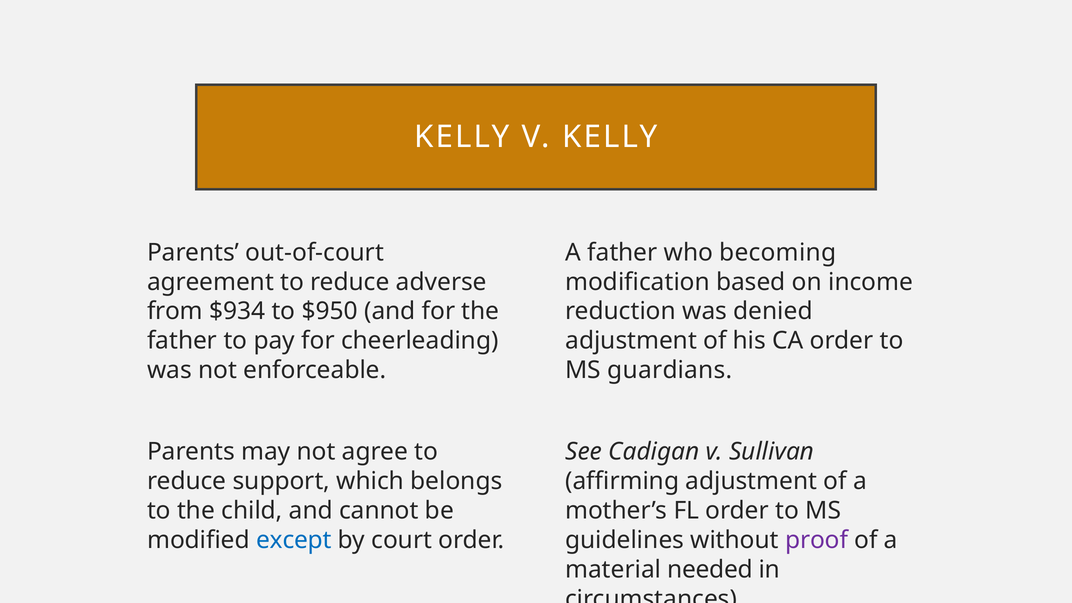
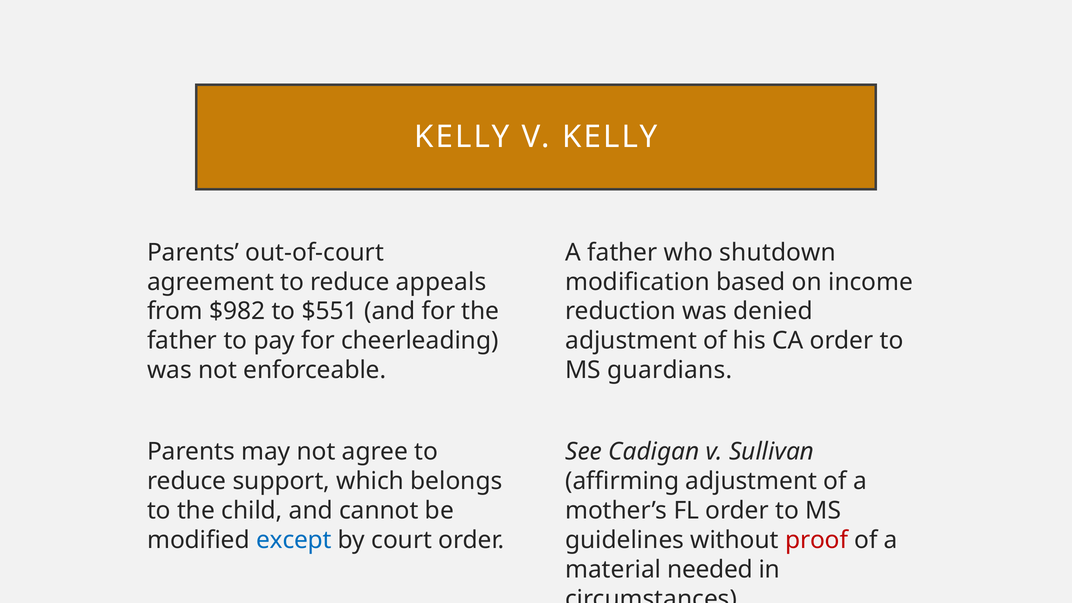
becoming: becoming -> shutdown (778, 252)
adverse: adverse -> appeals (441, 282)
$934: $934 -> $982 (237, 311)
$950: $950 -> $551 (330, 311)
proof colour: purple -> red (817, 540)
